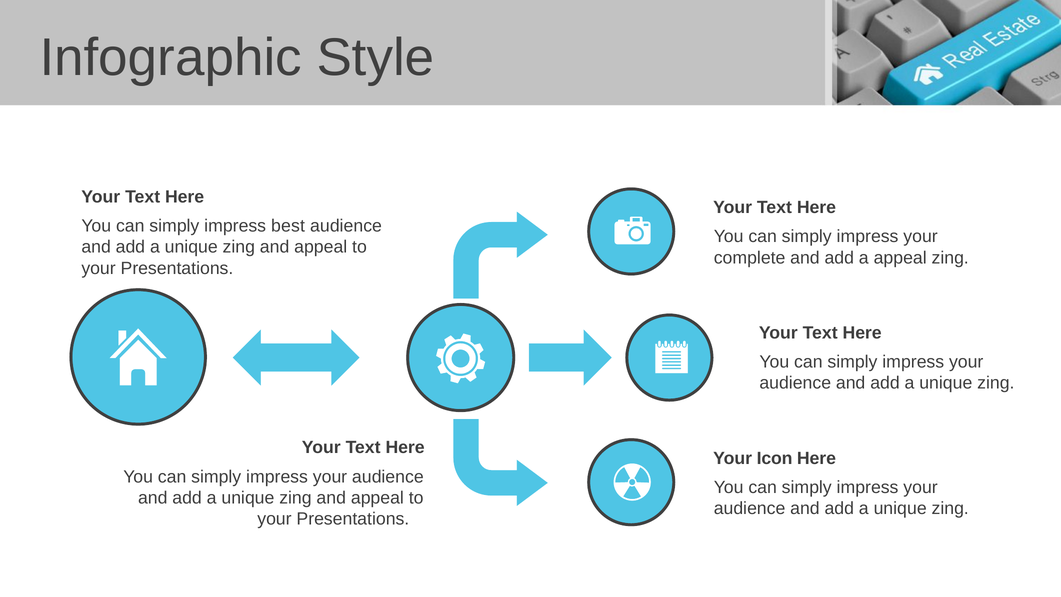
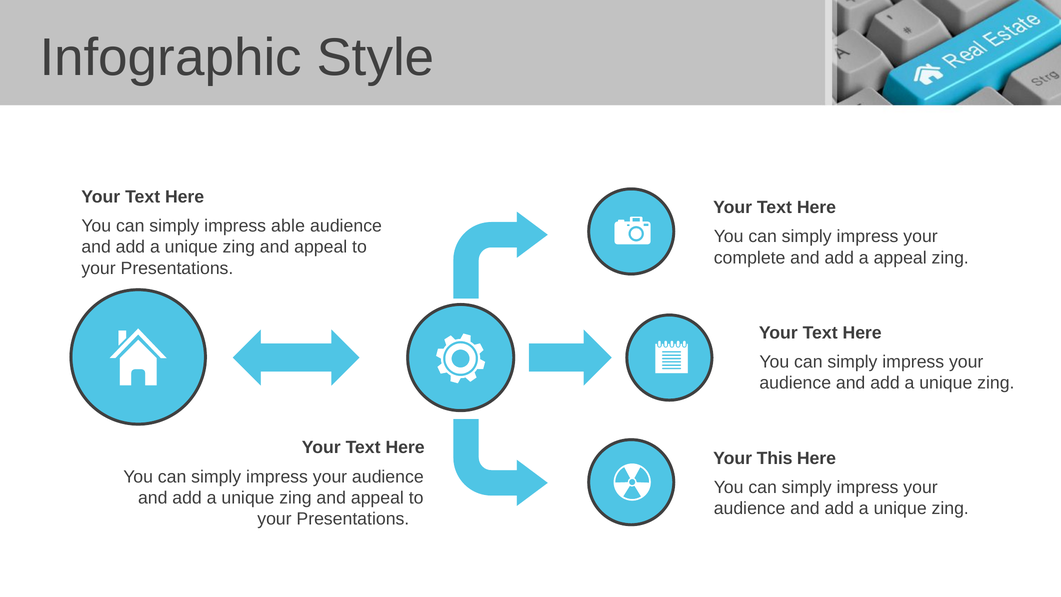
best: best -> able (288, 226)
Icon: Icon -> This (775, 458)
